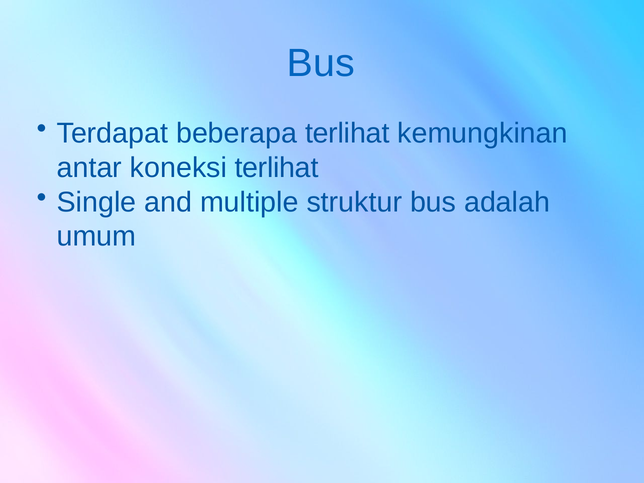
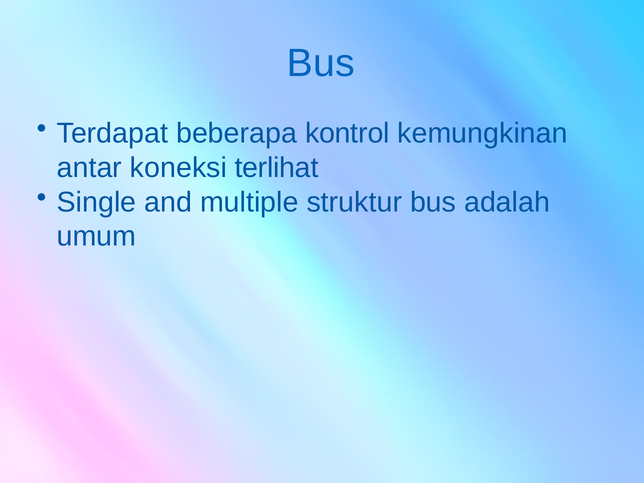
beberapa terlihat: terlihat -> kontrol (347, 133)
